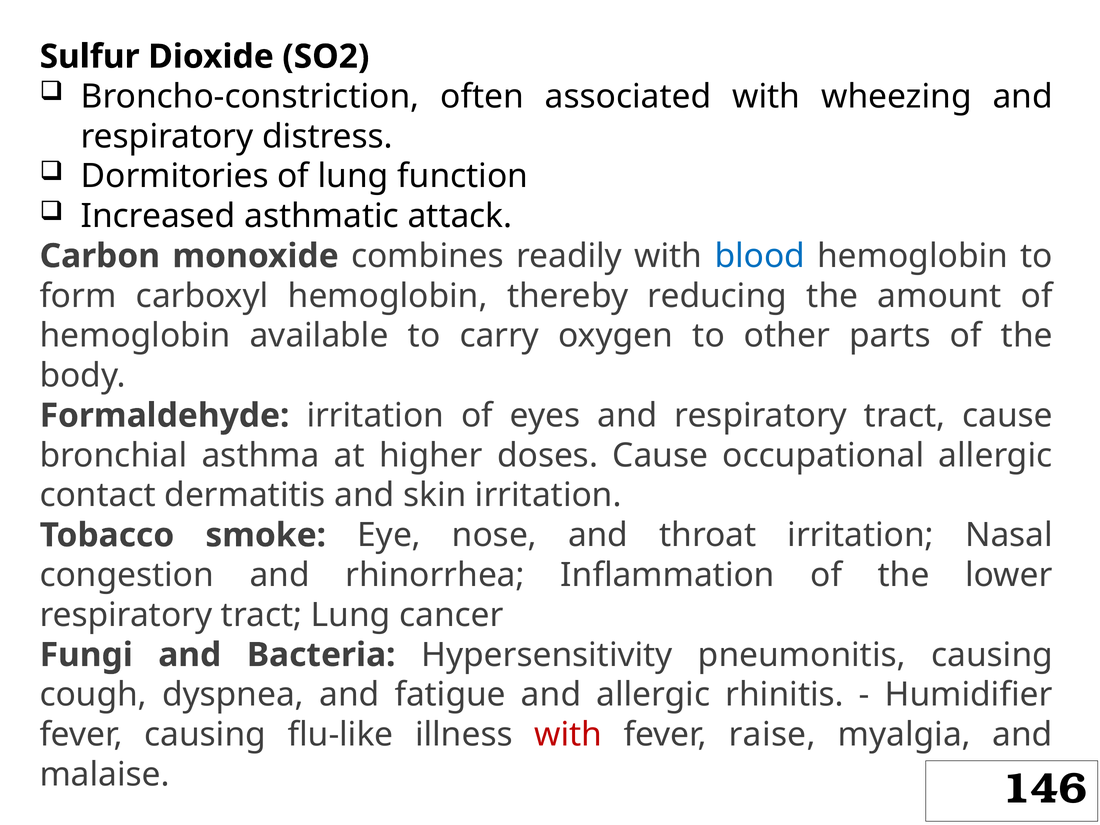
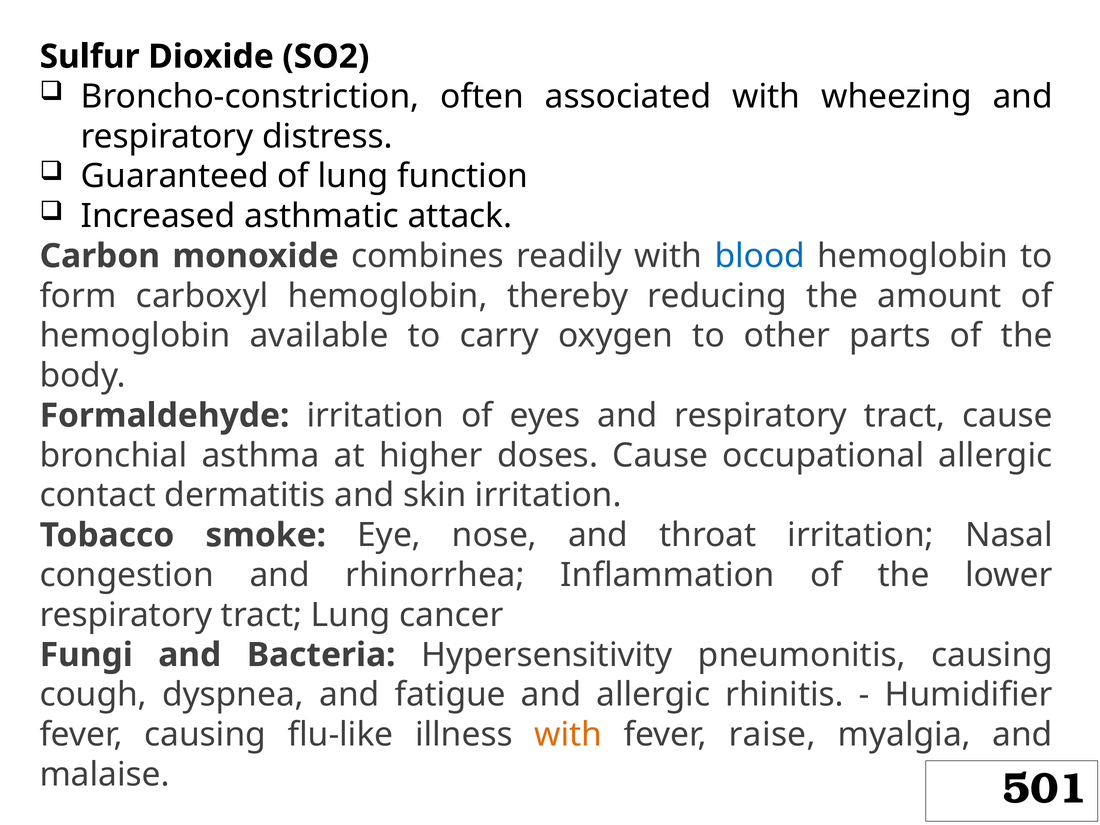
Dormitories: Dormitories -> Guaranteed (175, 176)
with colour: red -> orange (568, 735)
146: 146 -> 501 (1044, 789)
